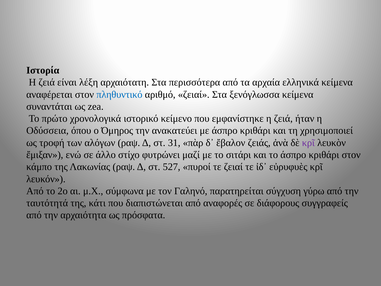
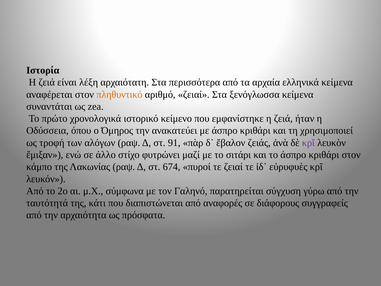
πληθυντικό colour: blue -> orange (119, 94)
31: 31 -> 91 (174, 143)
527: 527 -> 674 (172, 167)
